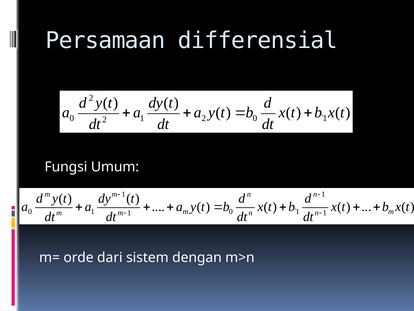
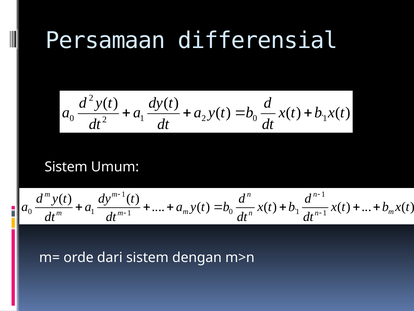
Fungsi: Fungsi -> Sistem (66, 167)
